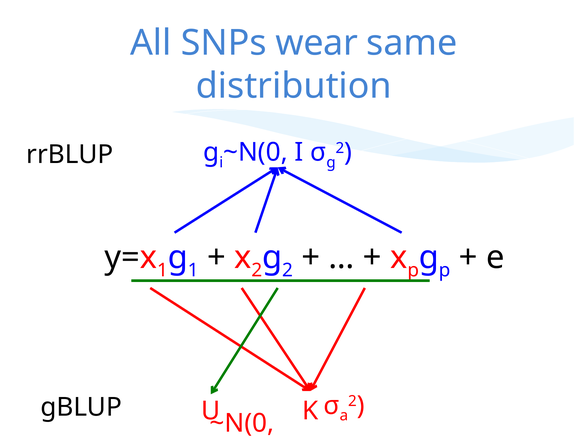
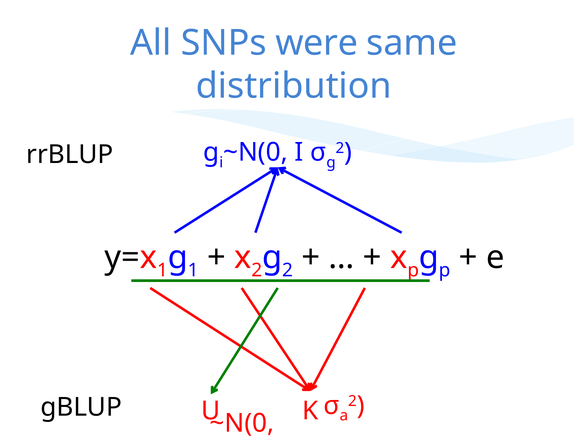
wear: wear -> were (317, 43)
